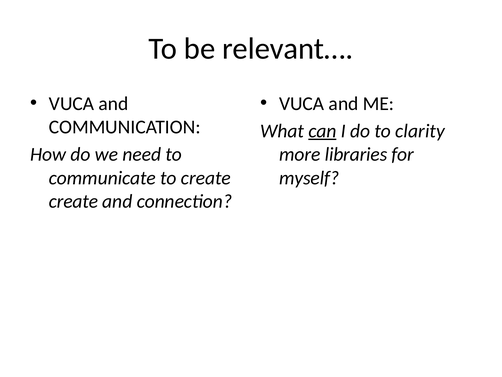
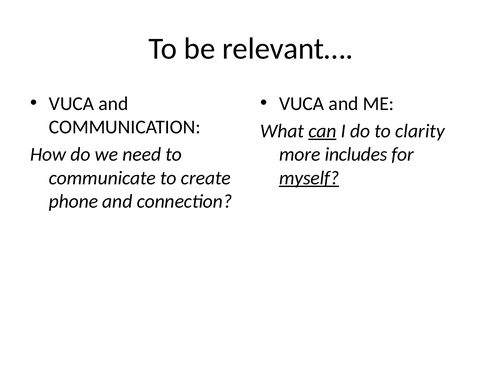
libraries: libraries -> includes (356, 154)
myself underline: none -> present (309, 178)
create: create -> phone (73, 201)
